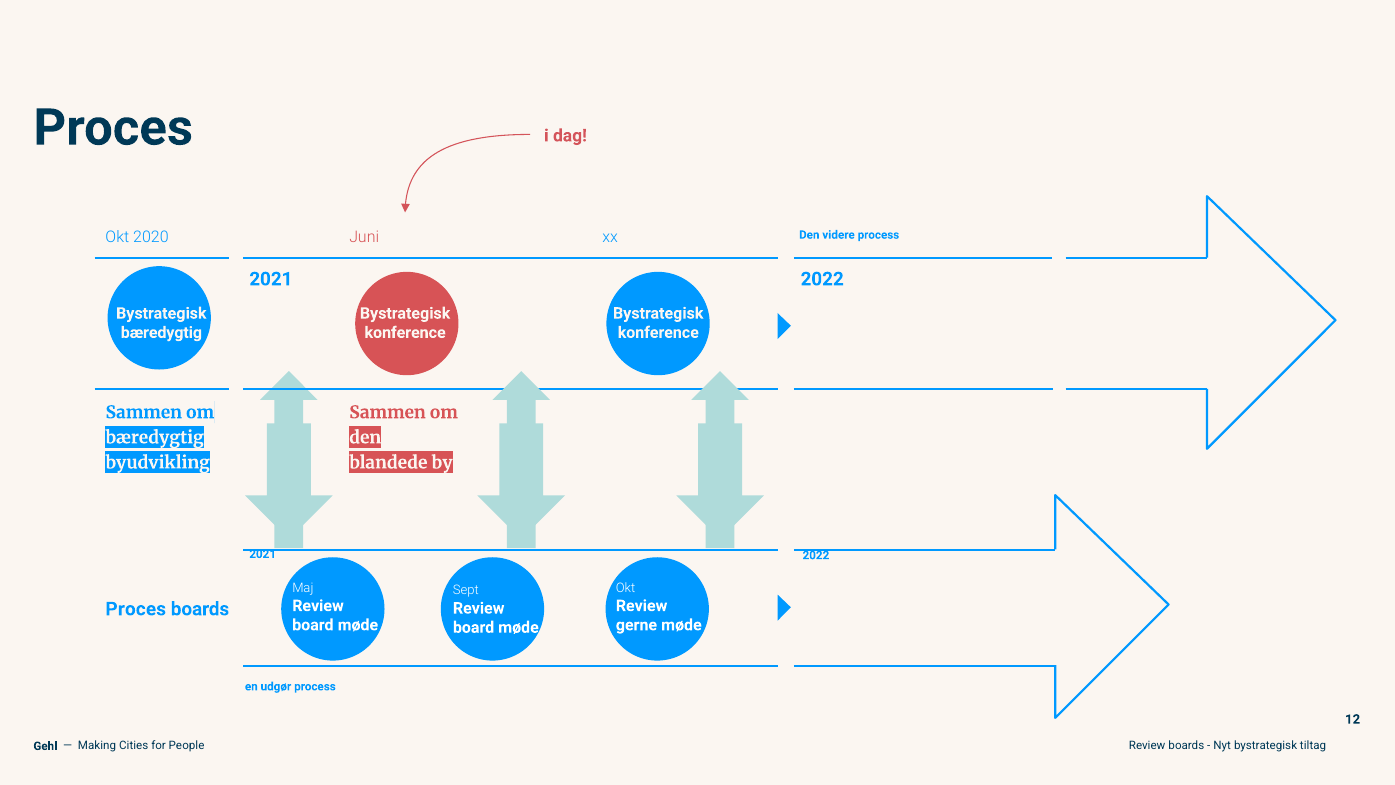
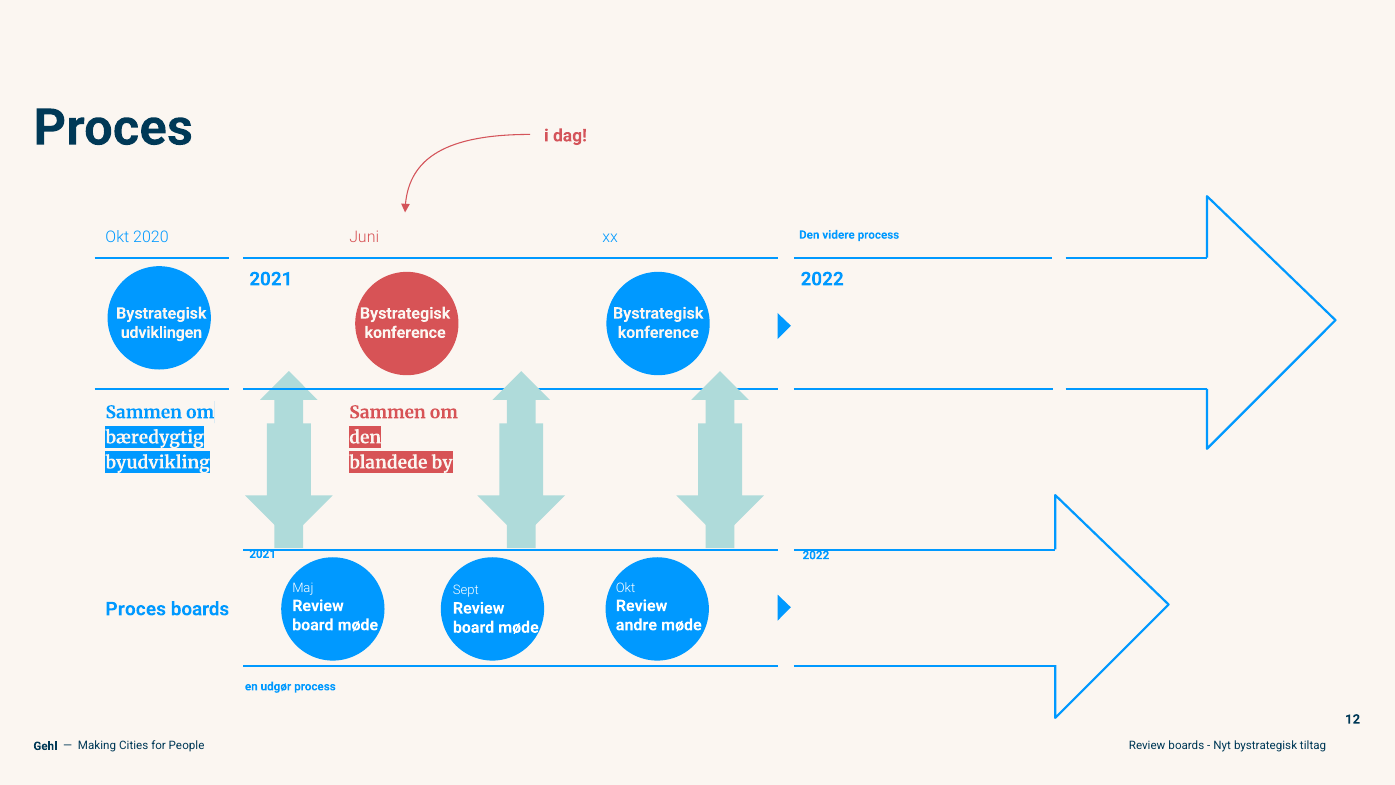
bæredygtig: bæredygtig -> udviklingen (161, 332)
gerne: gerne -> andre (636, 625)
